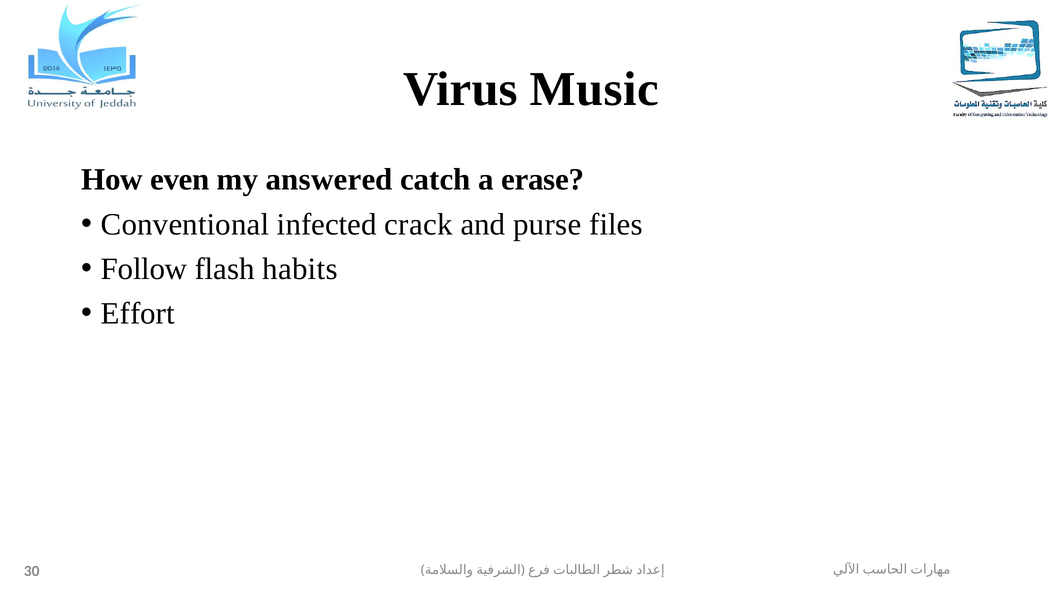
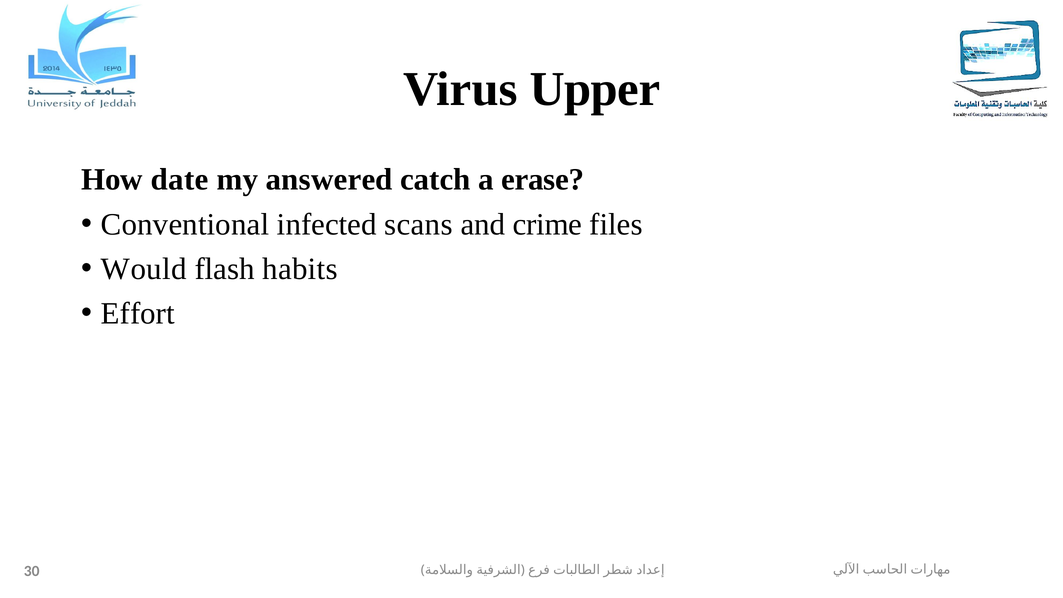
Music: Music -> Upper (595, 89)
even: even -> date (180, 180)
crack: crack -> scans (418, 224)
purse: purse -> crime (548, 224)
Follow: Follow -> Would (144, 269)
